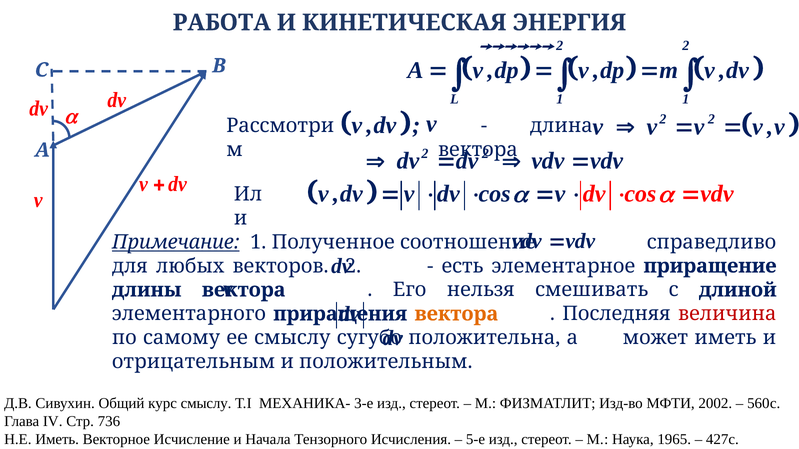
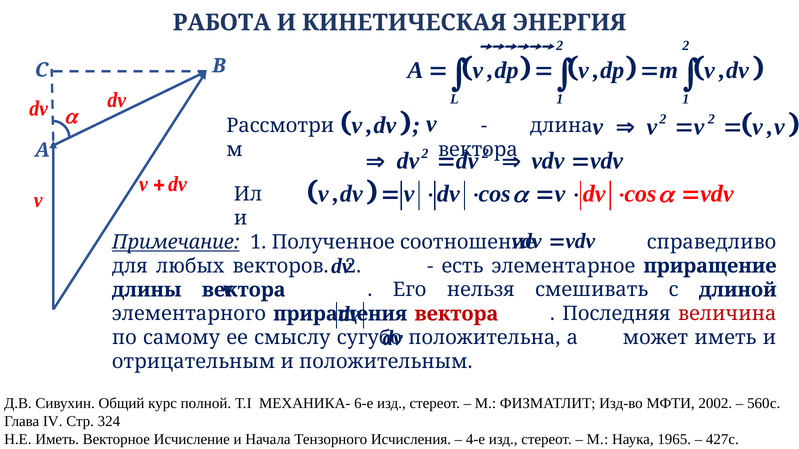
вектора colour: orange -> red (456, 314)
курс смыслу: смыслу -> полной (206, 404)
3-е: 3-е -> 6-е (364, 404)
736: 736 -> 324 (109, 422)
5-е: 5-е -> 4-е (475, 440)
